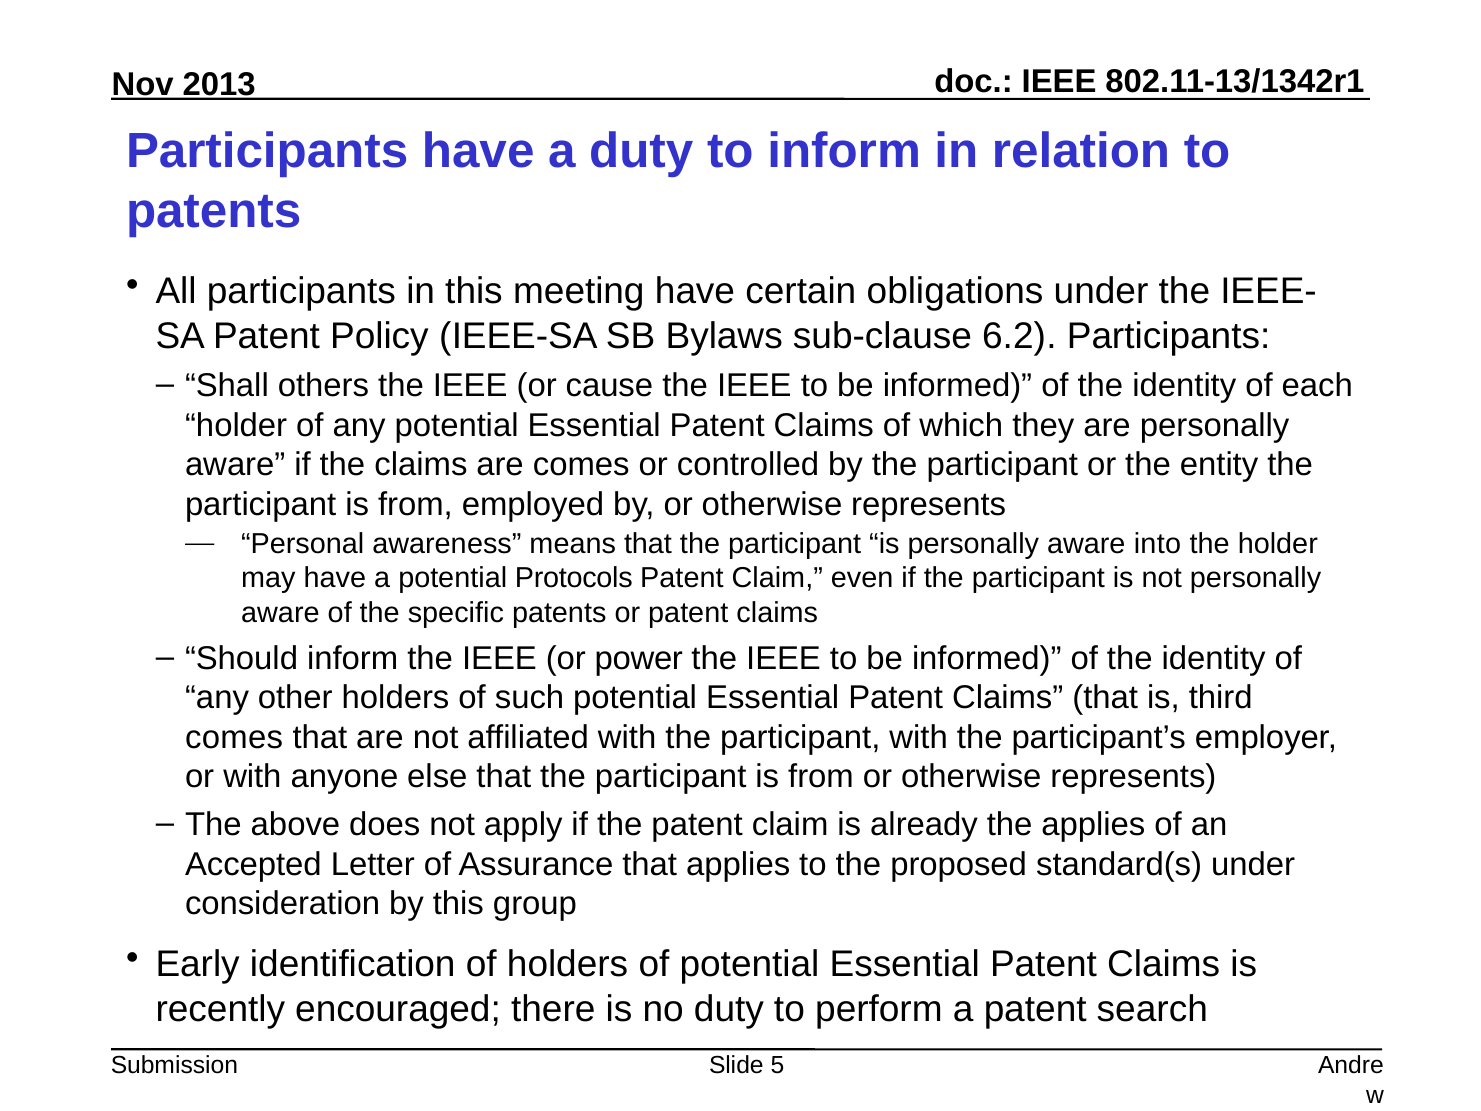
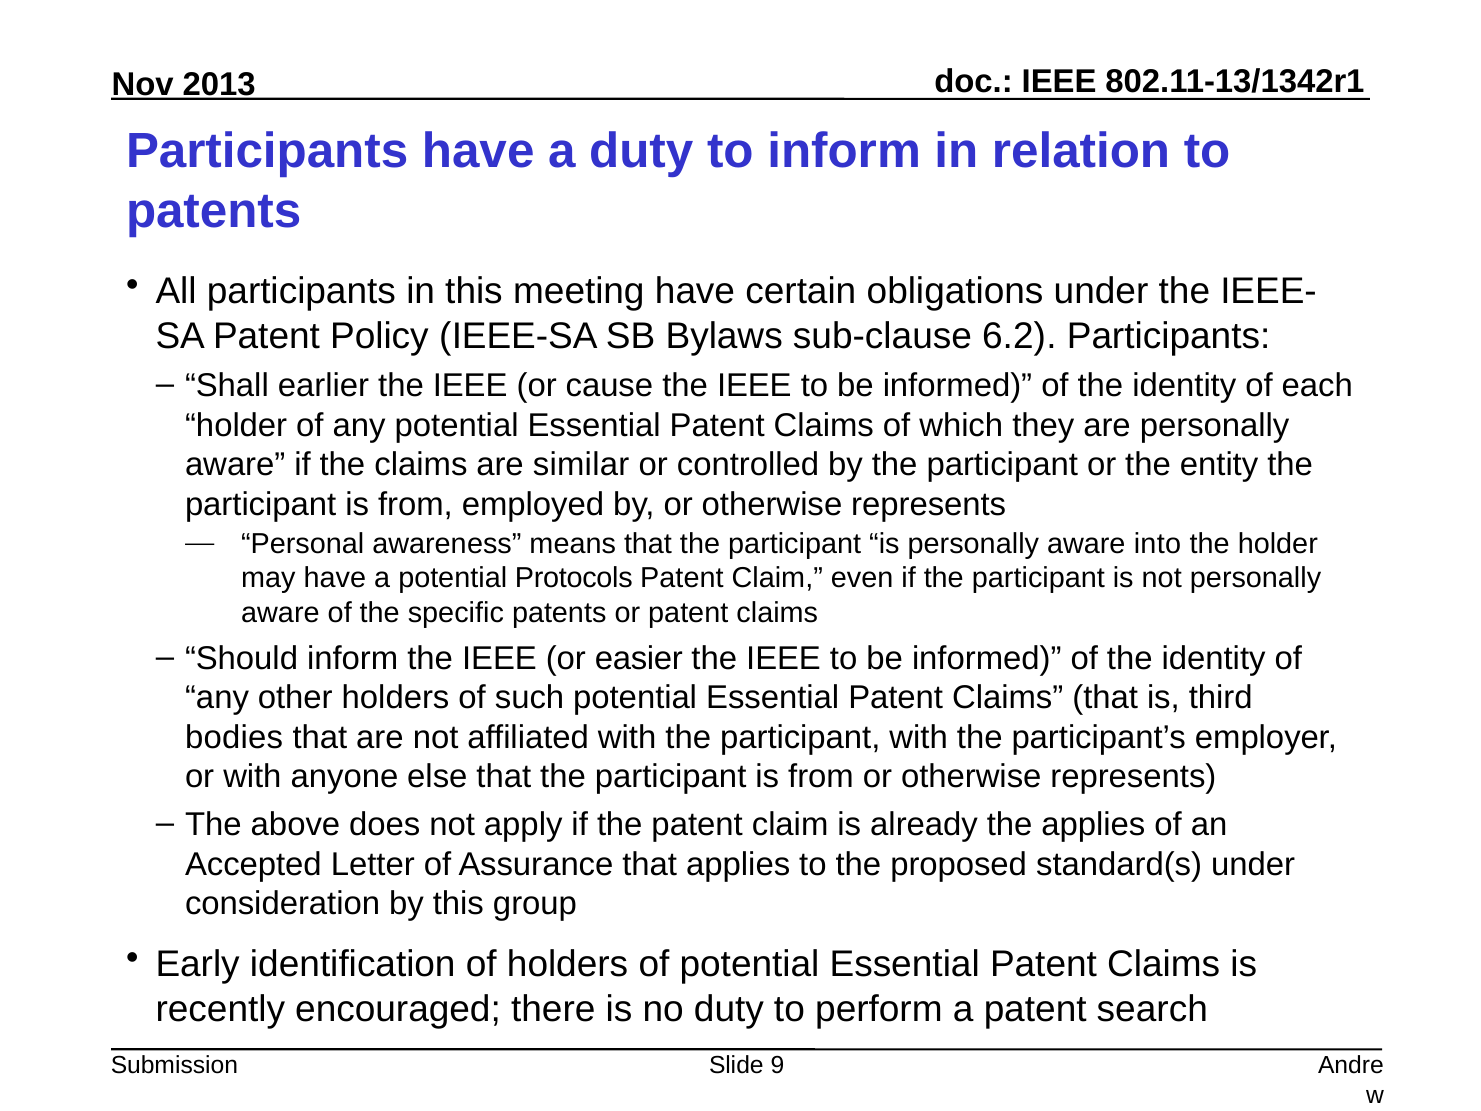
others: others -> earlier (323, 386)
are comes: comes -> similar (581, 465)
power: power -> easier (639, 658)
comes: comes -> bodies (234, 737)
5: 5 -> 9 (778, 1065)
